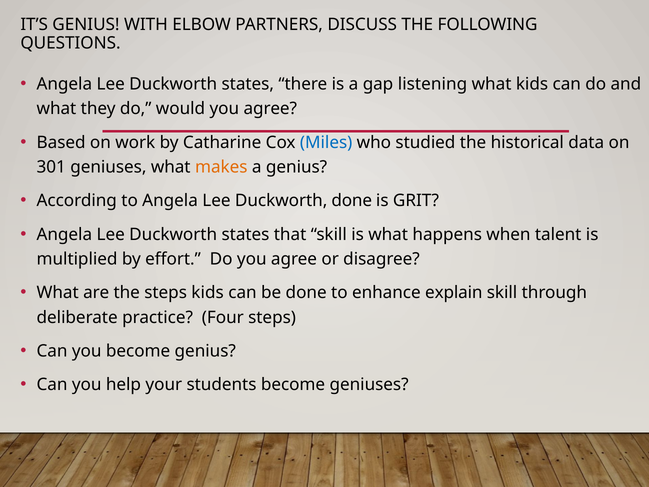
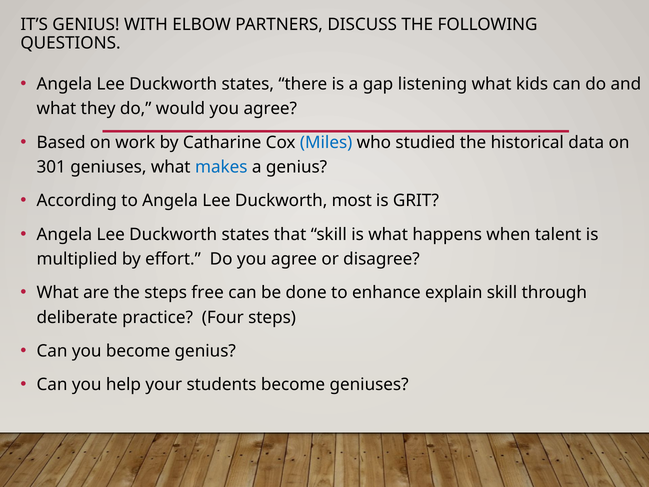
makes colour: orange -> blue (221, 167)
Duckworth done: done -> most (352, 201)
steps kids: kids -> free (208, 293)
